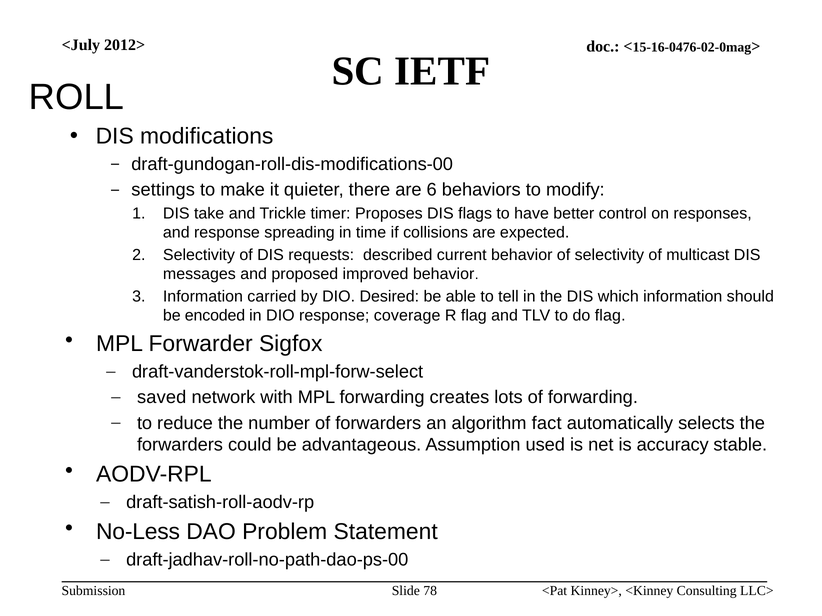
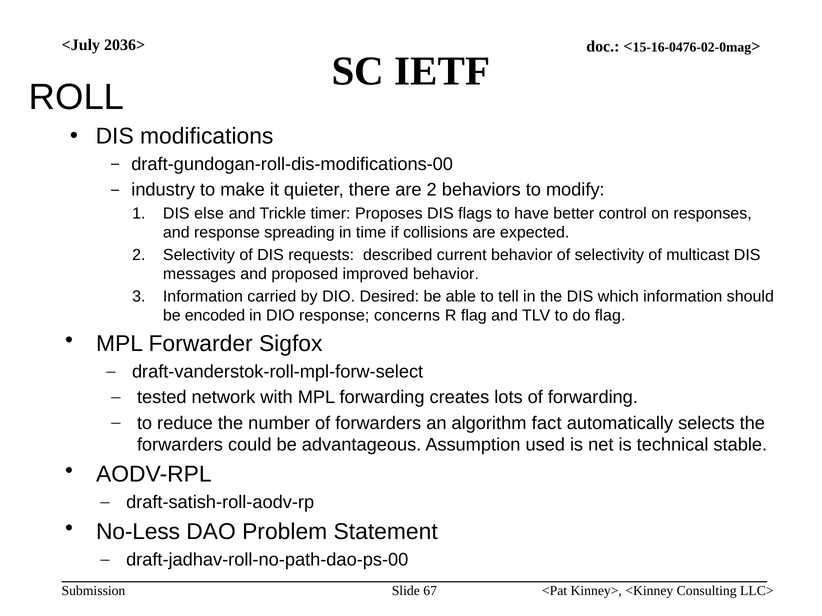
2012>: 2012> -> 2036> (125, 45)
settings: settings -> industry (163, 190)
are 6: 6 -> 2 (432, 190)
take: take -> else (209, 214)
coverage: coverage -> concerns (407, 316)
saved: saved -> tested (162, 398)
accuracy: accuracy -> technical (673, 445)
78: 78 -> 67 (430, 591)
